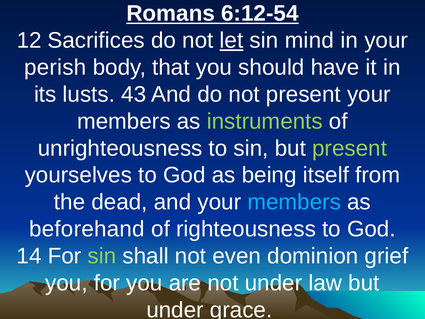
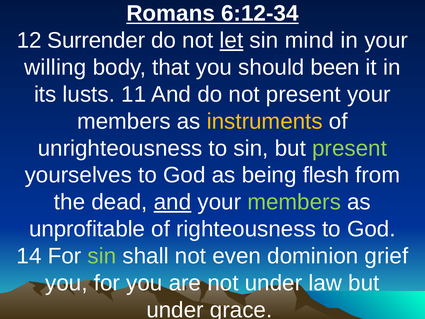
6:12-54: 6:12-54 -> 6:12-34 (260, 14)
Sacrifices: Sacrifices -> Surrender (96, 40)
perish: perish -> willing (55, 67)
have: have -> been (335, 67)
43: 43 -> 11 (134, 94)
instruments colour: light green -> yellow (265, 121)
itself: itself -> flesh (326, 175)
and underline: none -> present (173, 202)
members colour: light blue -> light green (294, 202)
beforehand: beforehand -> unprofitable (87, 229)
